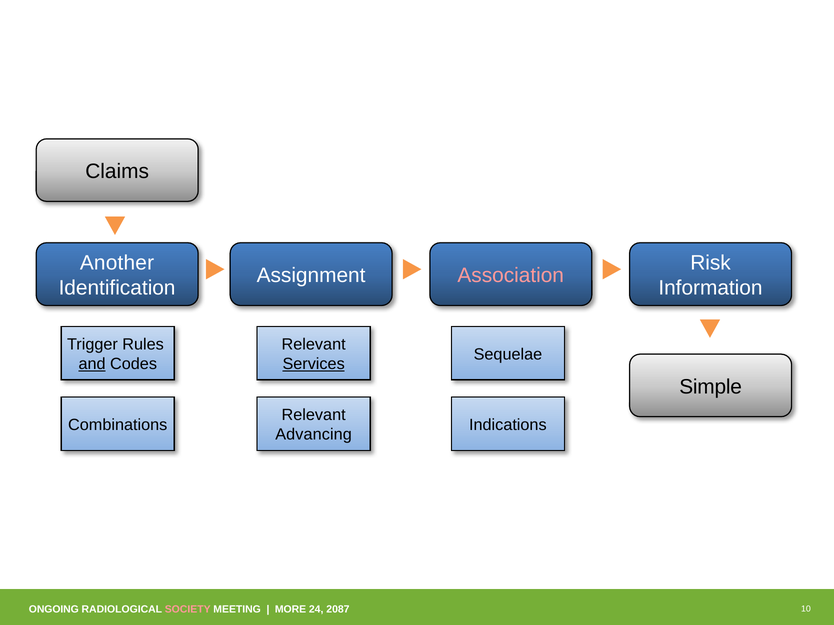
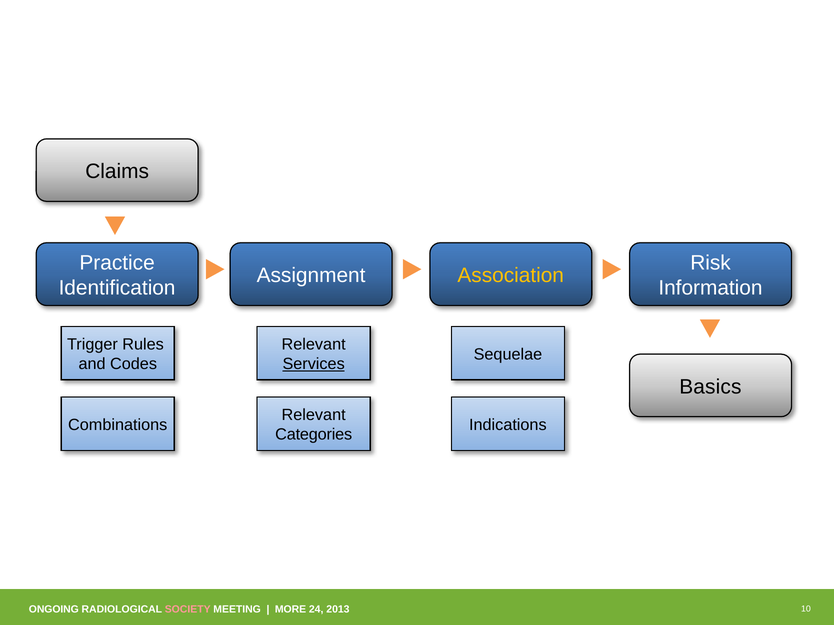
Another: Another -> Practice (117, 263)
Association colour: pink -> yellow (511, 276)
and underline: present -> none (92, 364)
Simple: Simple -> Basics (710, 387)
Advancing: Advancing -> Categories (314, 435)
2087: 2087 -> 2013 (338, 610)
